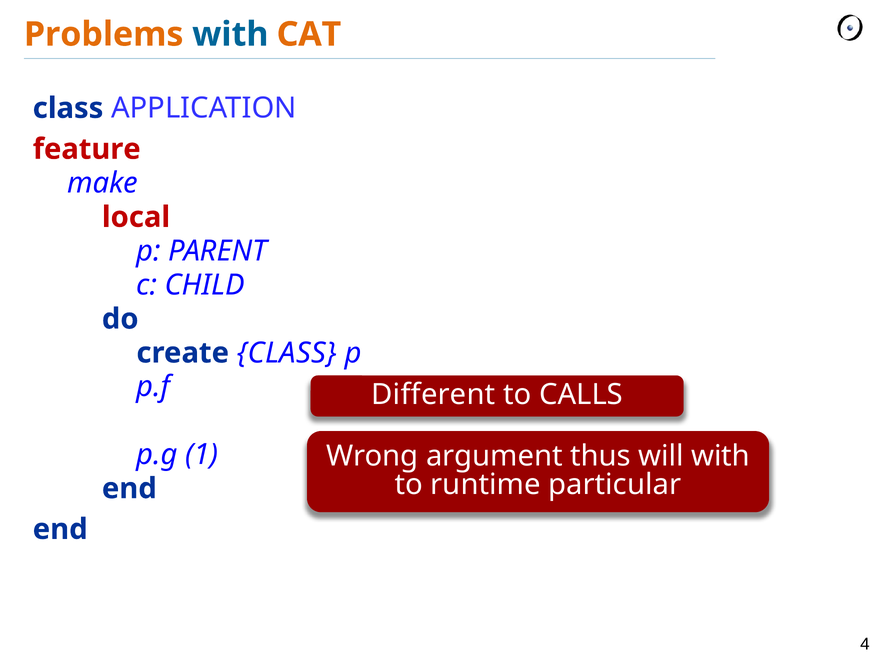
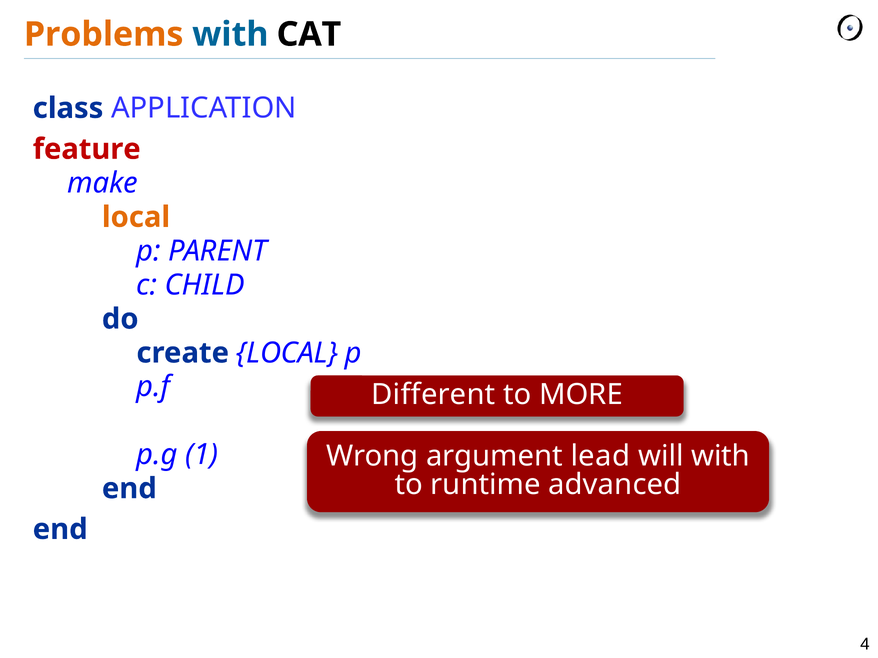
CAT colour: orange -> black (309, 34)
local colour: red -> orange (136, 217)
create CLASS: CLASS -> LOCAL (287, 353)
CALLS: CALLS -> MORE (581, 395)
thus: thus -> lead (600, 457)
particular: particular -> advanced (615, 485)
